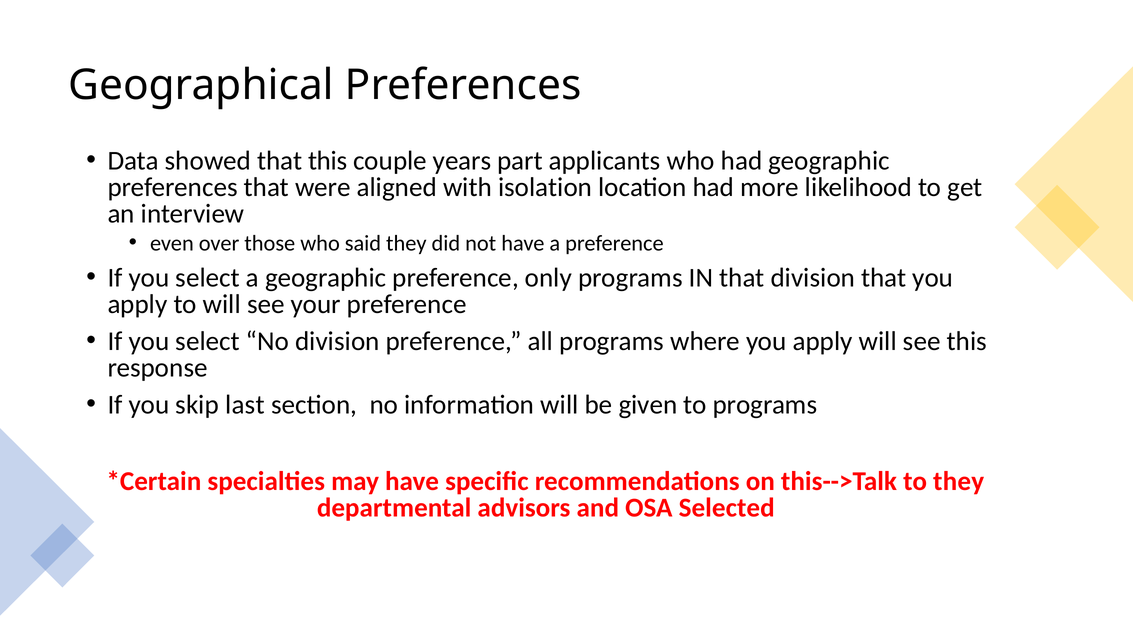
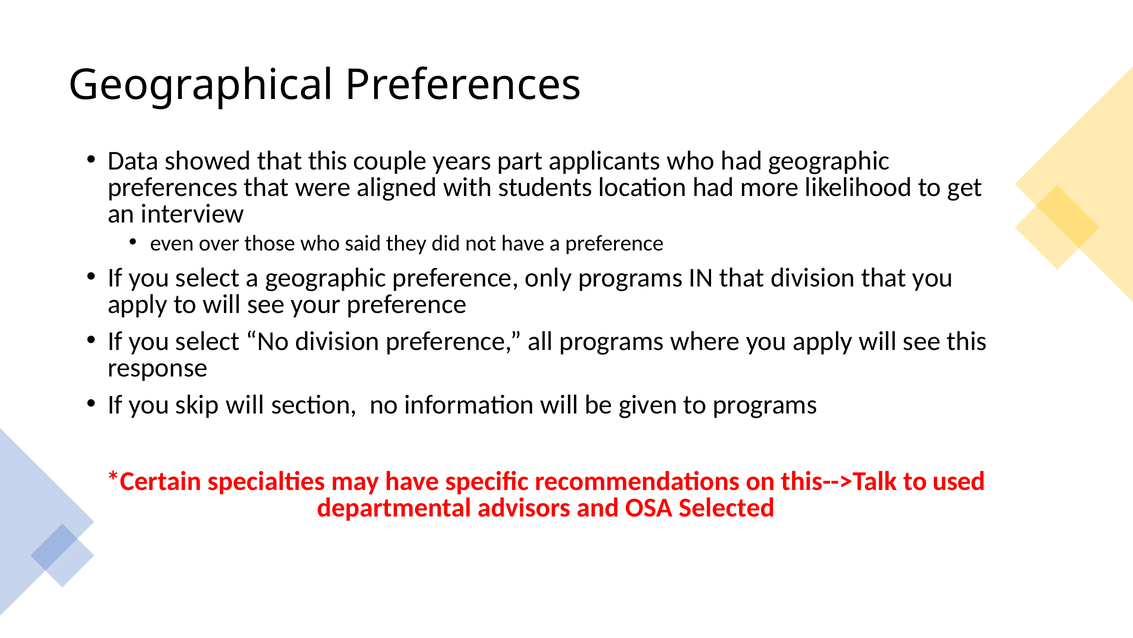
isolation: isolation -> students (545, 187)
skip last: last -> will (245, 404)
to they: they -> used (959, 481)
